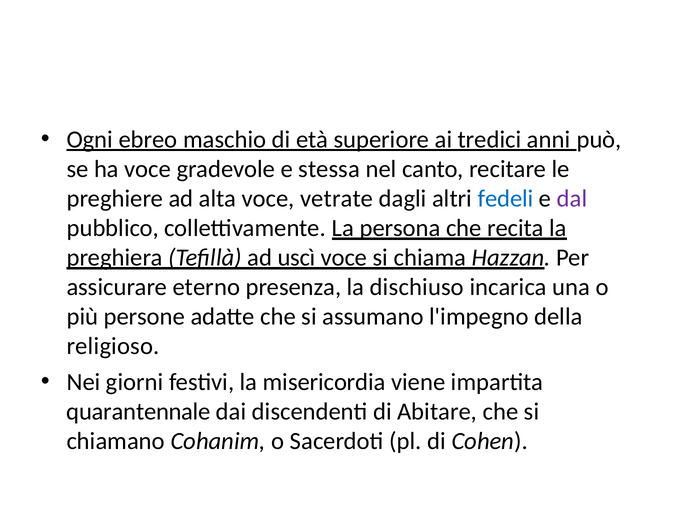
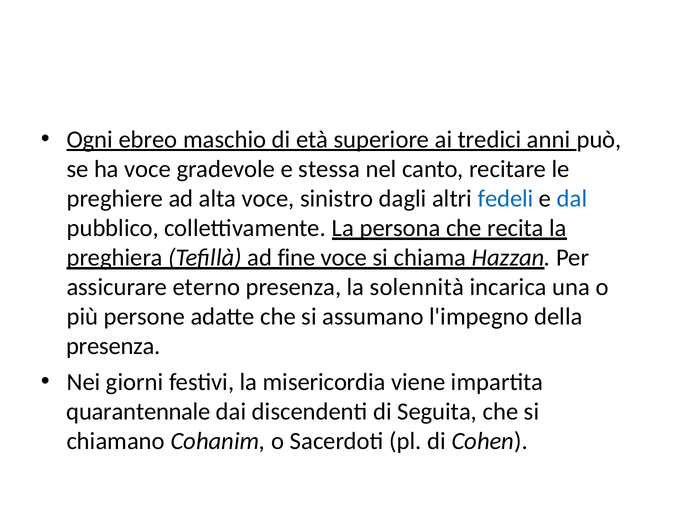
vetrate: vetrate -> sinistro (337, 199)
dal colour: purple -> blue (572, 199)
uscì: uscì -> fine (297, 258)
dischiuso: dischiuso -> solennità (417, 287)
religioso: religioso -> presenza (113, 347)
Abitare: Abitare -> Seguita (437, 412)
